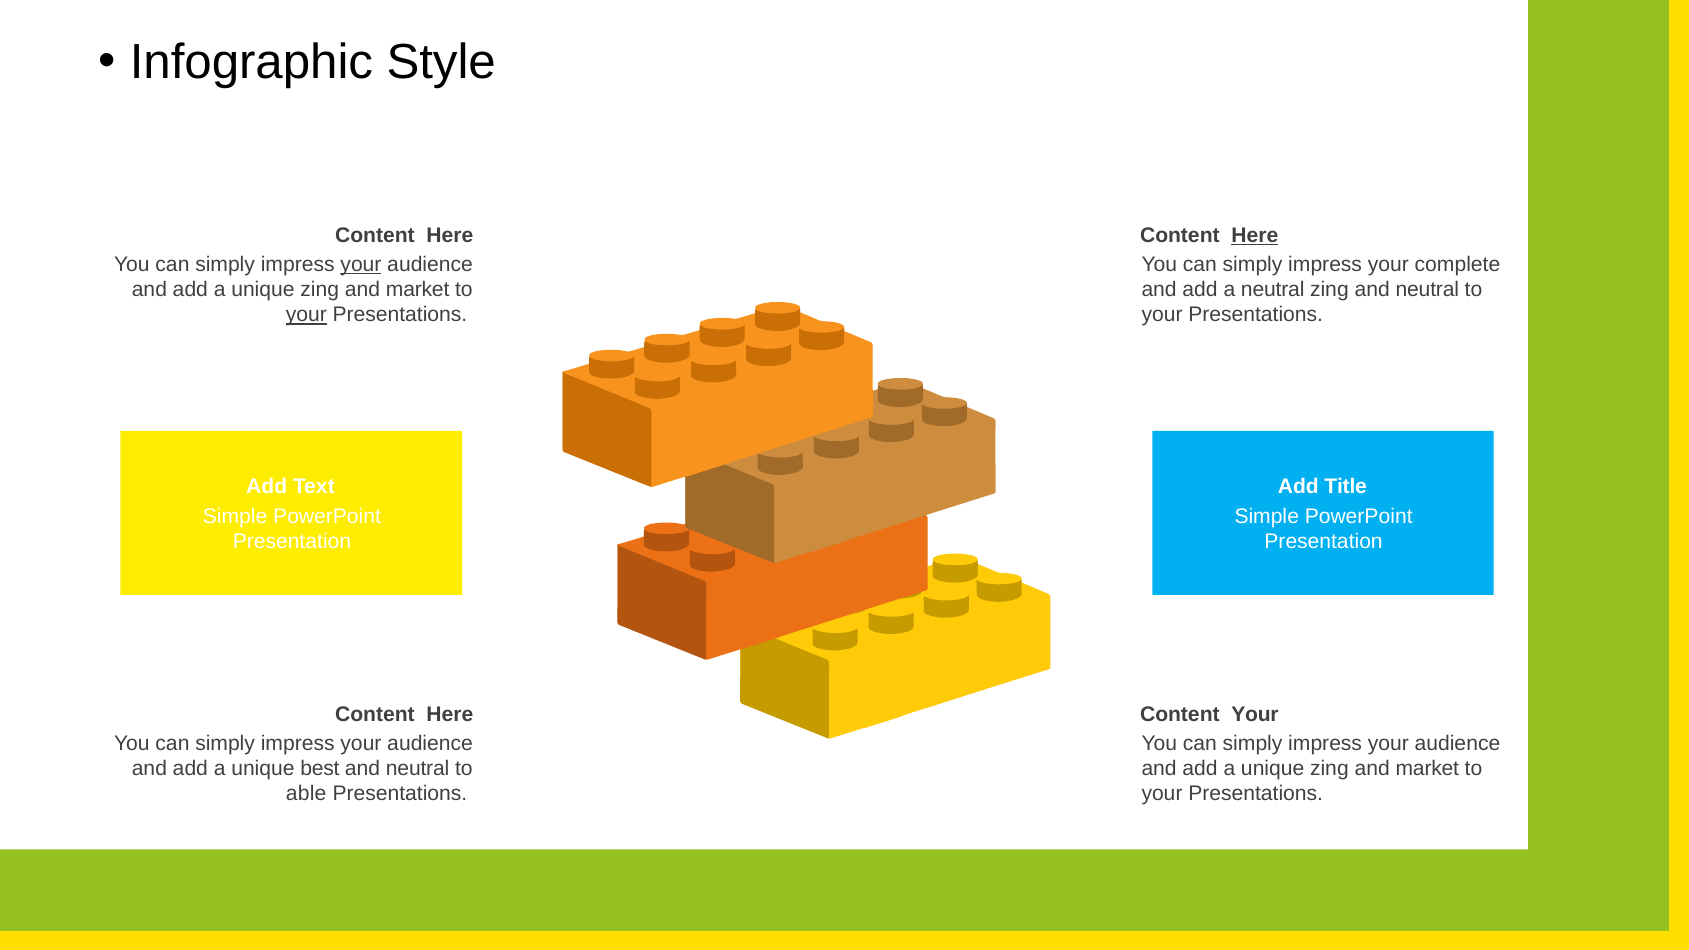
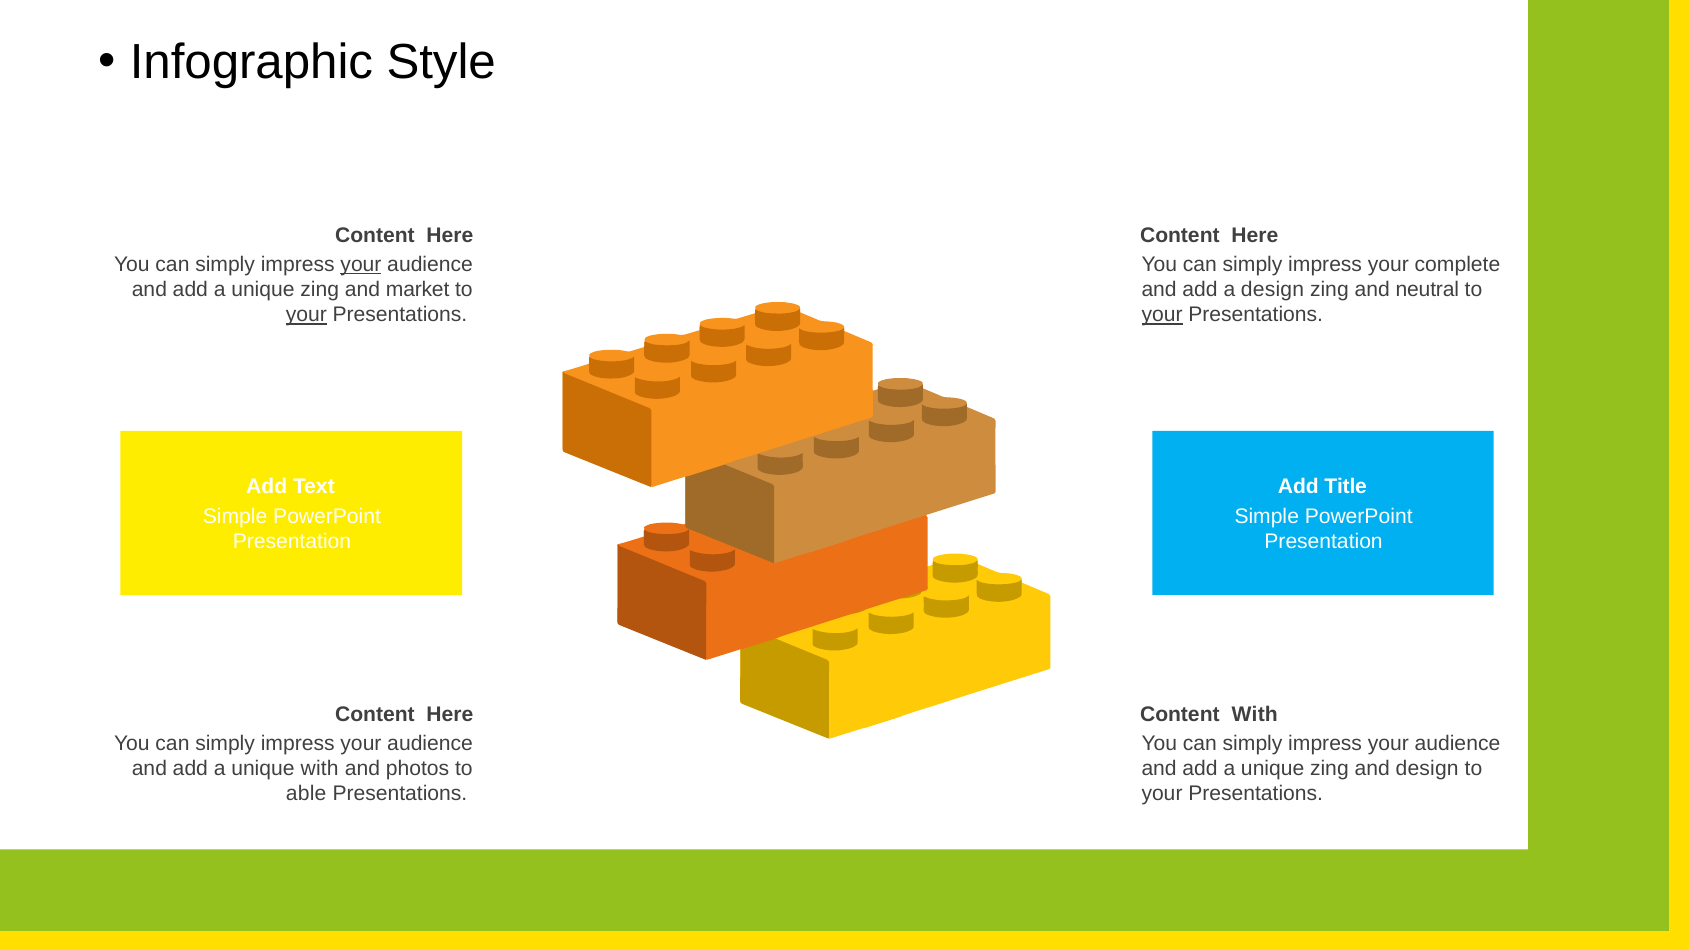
Here underline: present -> none (1255, 235)
a neutral: neutral -> design (1273, 290)
your underline: none -> present (1162, 315)
Content Your: Your -> With (1255, 714)
unique best: best -> with (320, 769)
neutral: neutral -> photos (418, 769)
market: market -> design (1427, 769)
